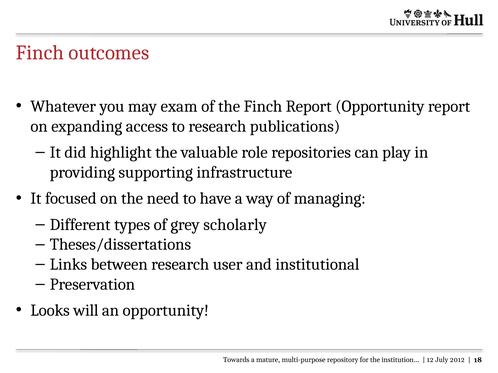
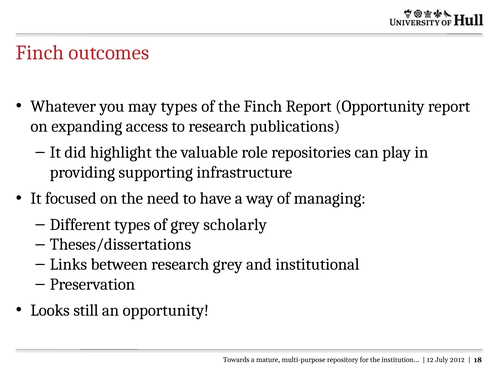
may exam: exam -> types (179, 107)
research user: user -> grey (228, 265)
will: will -> still (86, 311)
